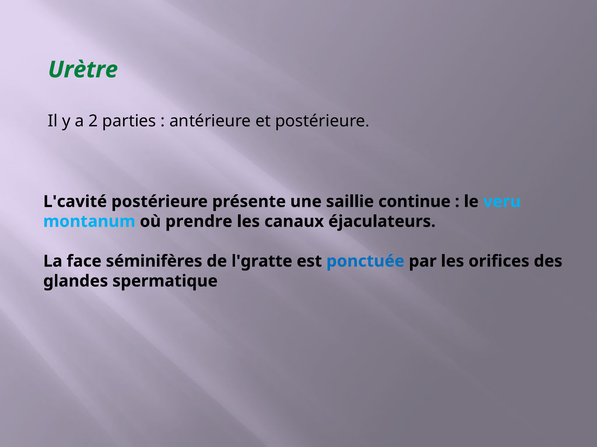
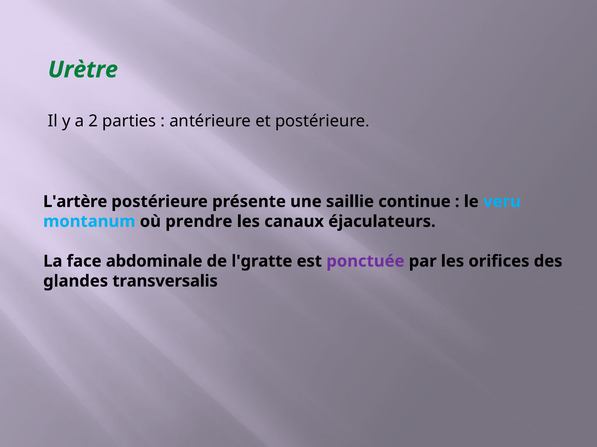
L'cavité: L'cavité -> L'artère (75, 202)
séminifères: séminifères -> abdominale (154, 262)
ponctuée colour: blue -> purple (365, 262)
spermatique: spermatique -> transversalis (165, 282)
